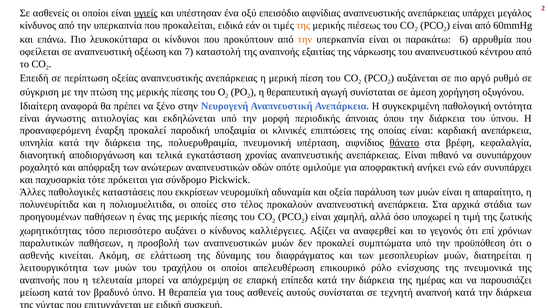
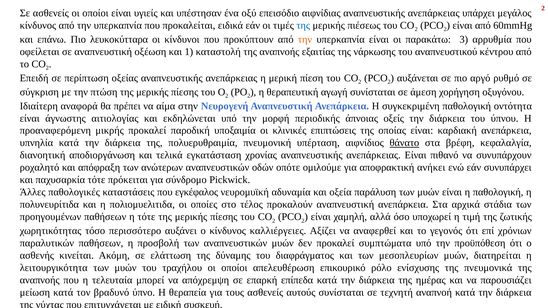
υγιείς underline: present -> none (146, 13)
της colour: orange -> blue (303, 25)
6: 6 -> 3 (464, 39)
7: 7 -> 1 (189, 52)
ξένο: ξένο -> αίμα (166, 106)
όπου: όπου -> οξείς (394, 118)
έναρξη: έναρξη -> μικρής (110, 131)
εκκρίσεων: εκκρίσεων -> εγκέφαλος (197, 192)
η απαραίτητο: απαραίτητο -> παθολογική (498, 192)
η ένας: ένας -> τότε (146, 217)
